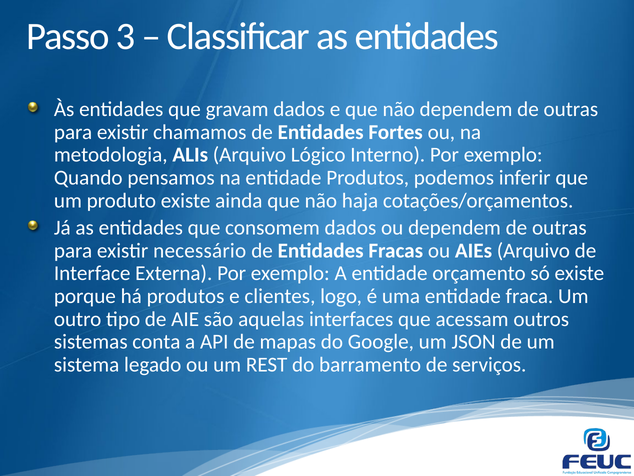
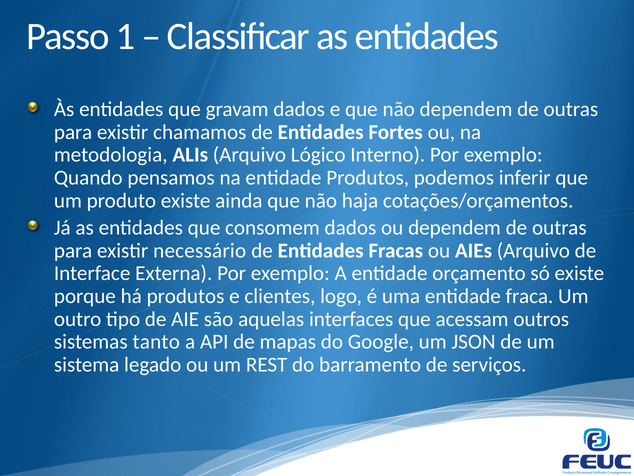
3: 3 -> 1 (126, 37)
conta: conta -> tanto (156, 342)
